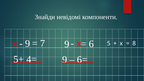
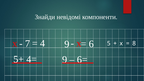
7: 7 -> 4 (43, 43)
9: 9 -> 7 (28, 44)
